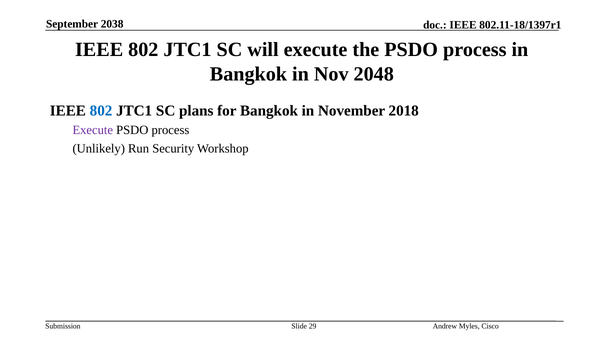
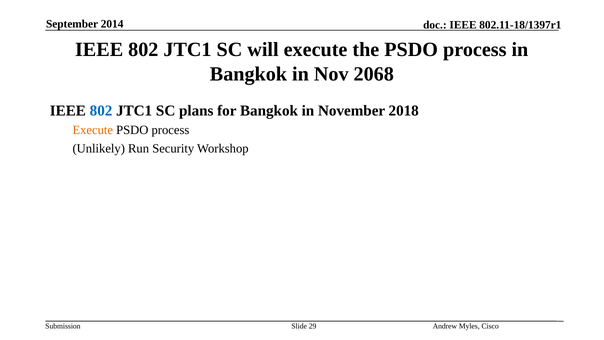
2038: 2038 -> 2014 (112, 24)
2048: 2048 -> 2068 (374, 74)
Execute colour: purple -> orange (93, 130)
